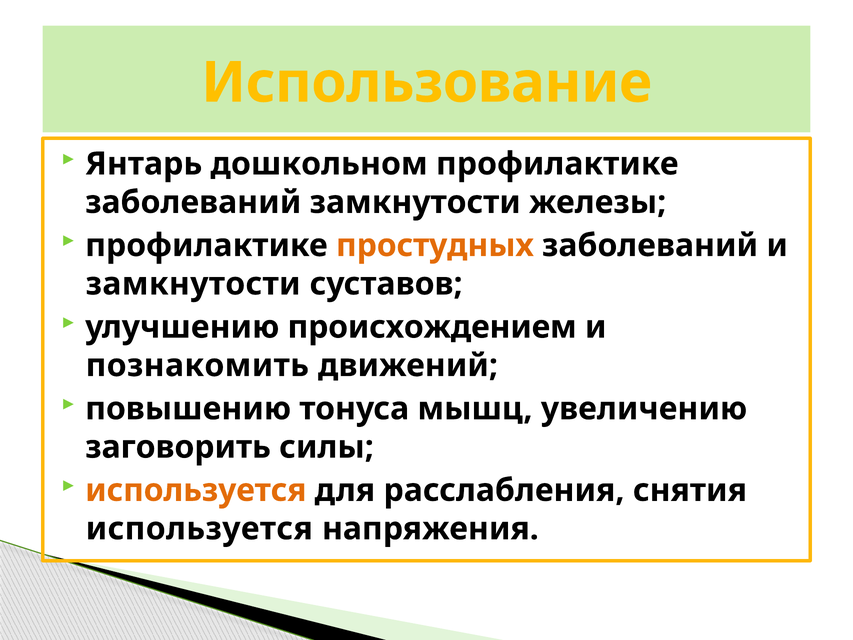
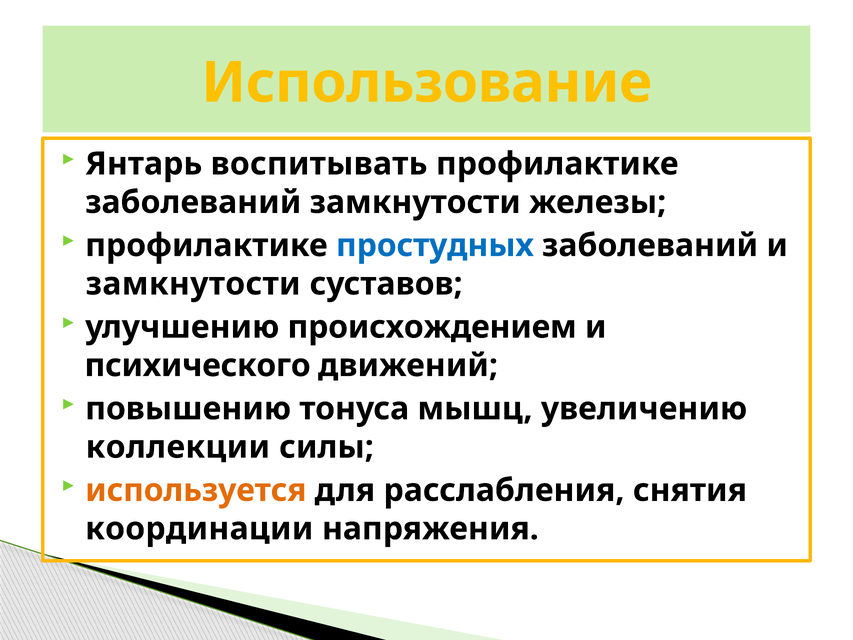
дошкольном: дошкольном -> воспитывать (319, 164)
простудных colour: orange -> blue (435, 245)
познакомить: познакомить -> психического (198, 365)
заговорить: заговорить -> коллекции (178, 447)
используется: используется -> координации (199, 529)
